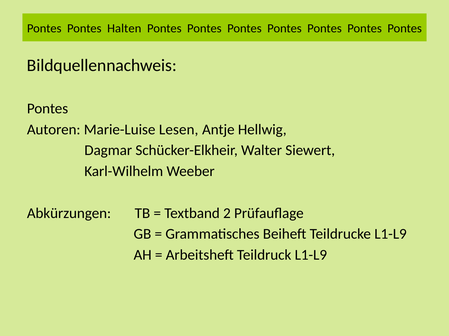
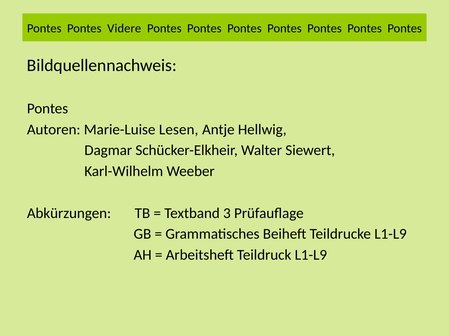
Halten: Halten -> Videre (124, 28)
2: 2 -> 3 (227, 214)
